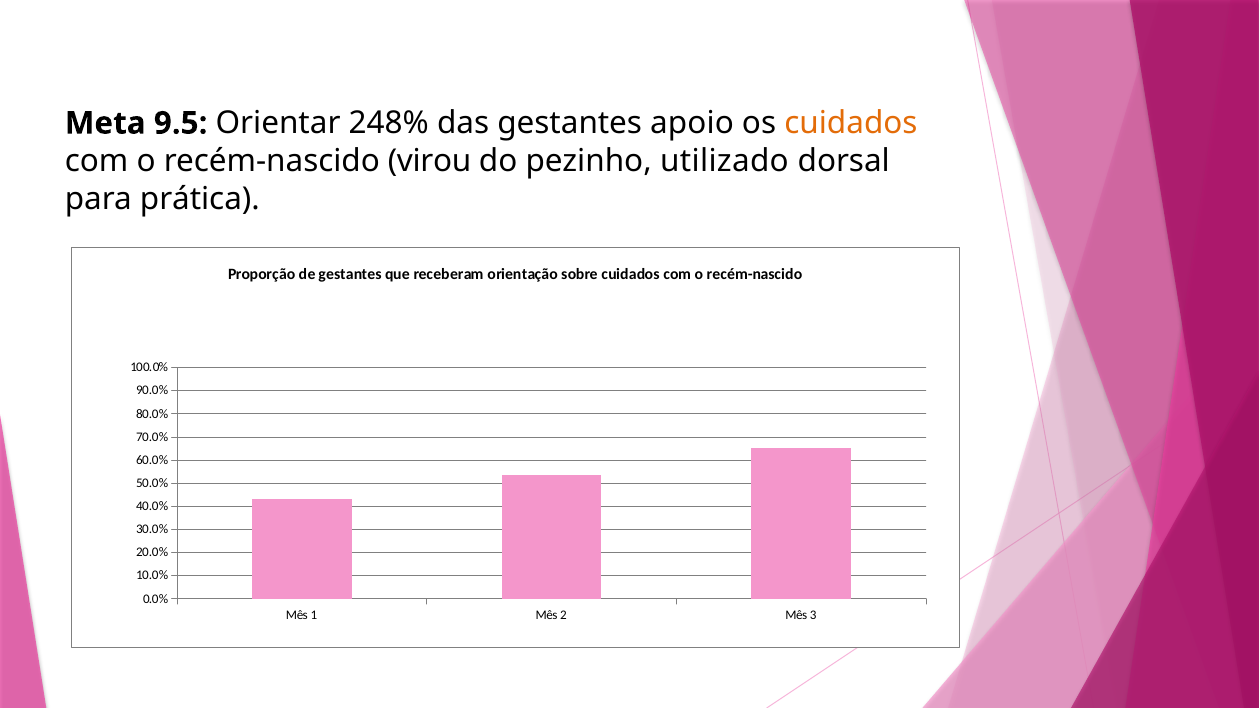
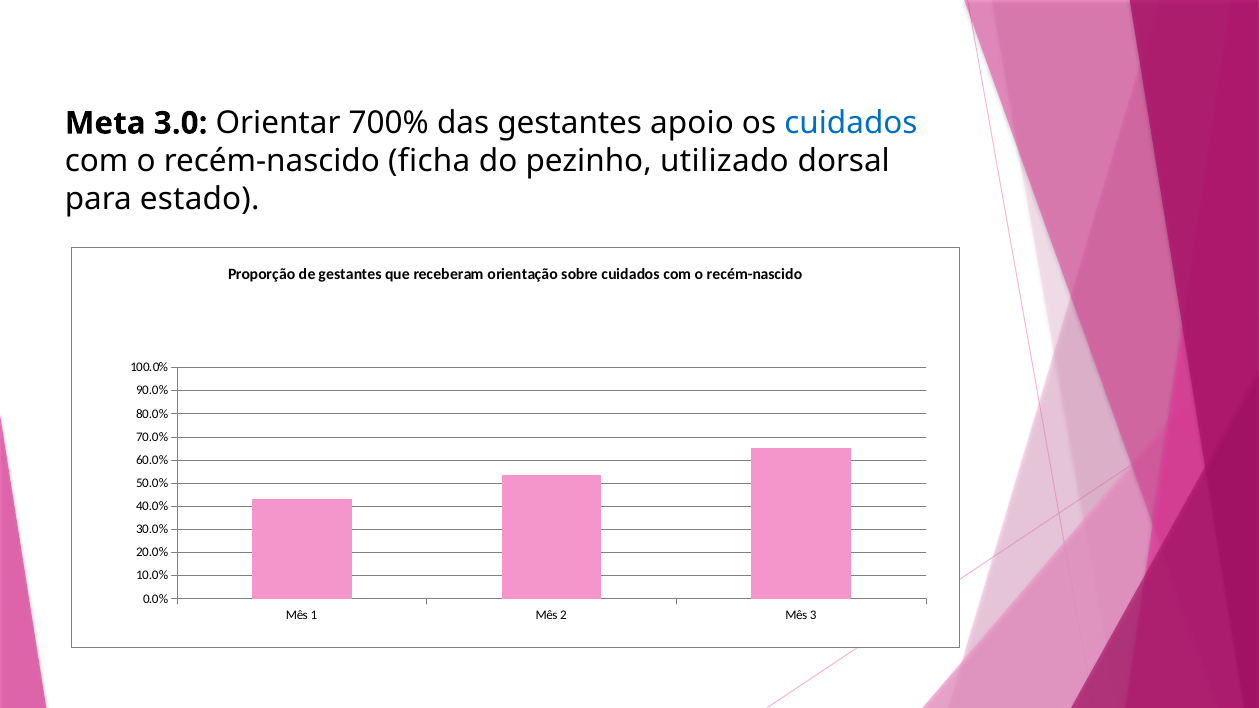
9.5: 9.5 -> 3.0 (181, 123)
248%: 248% -> 700% (389, 123)
cuidados colour: orange -> blue (851, 123)
virou: virou -> ficha (429, 161)
prática: prática -> estado (200, 199)
